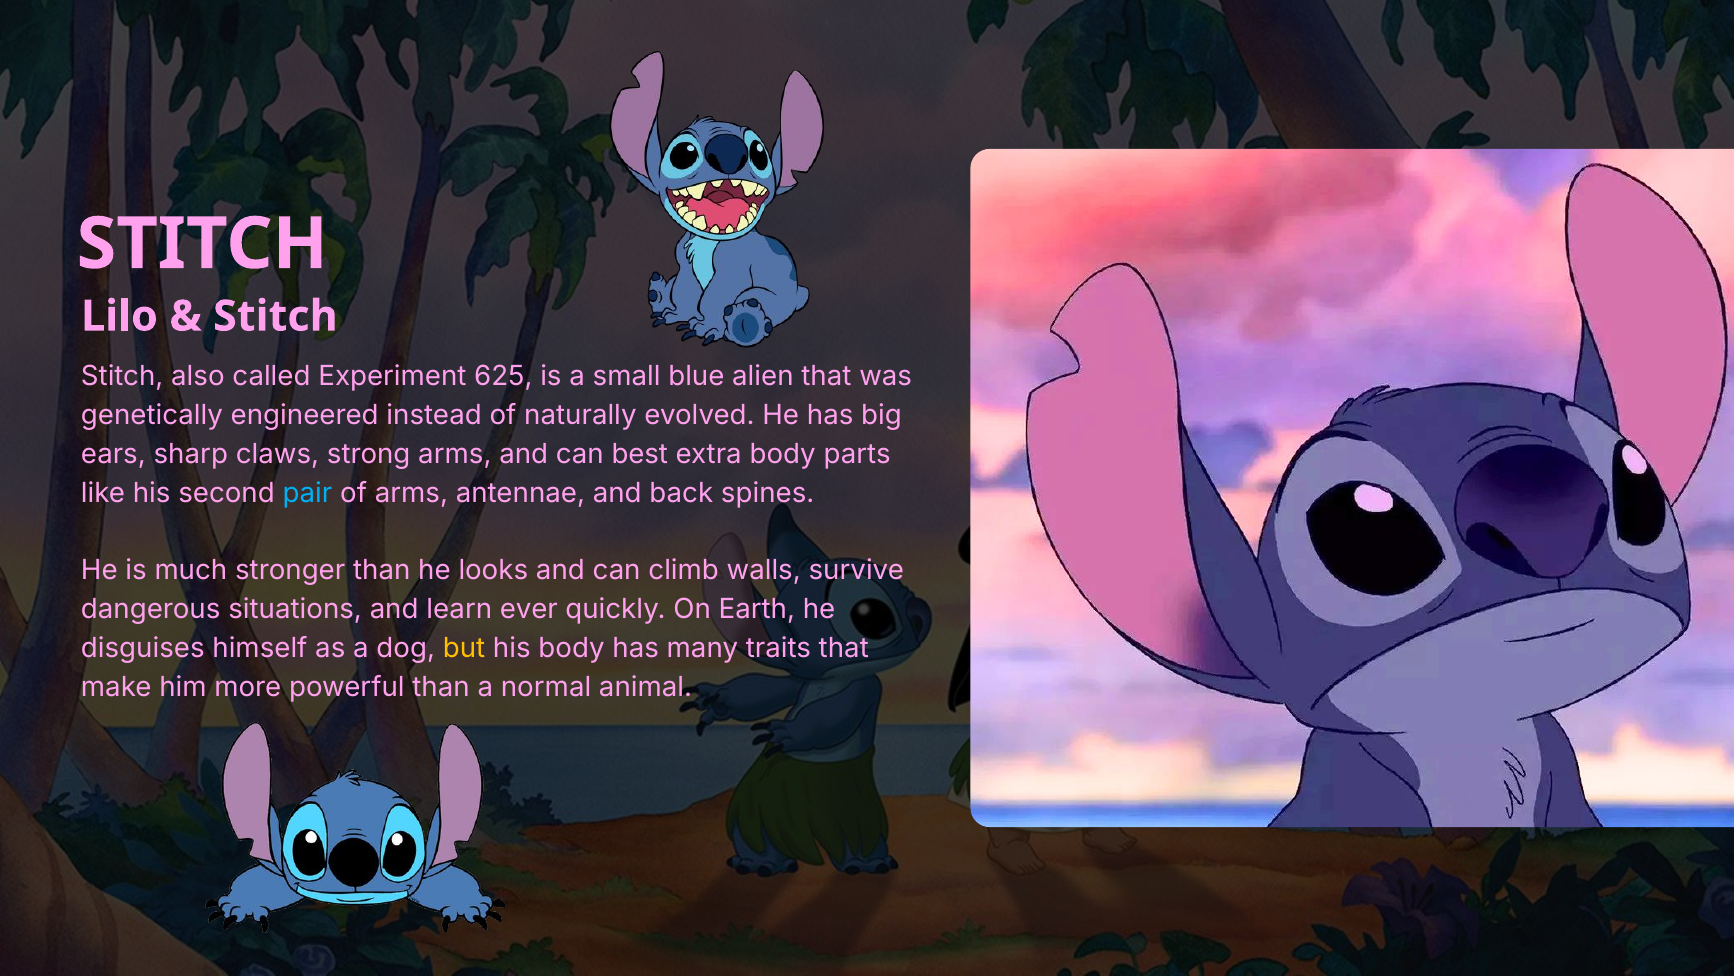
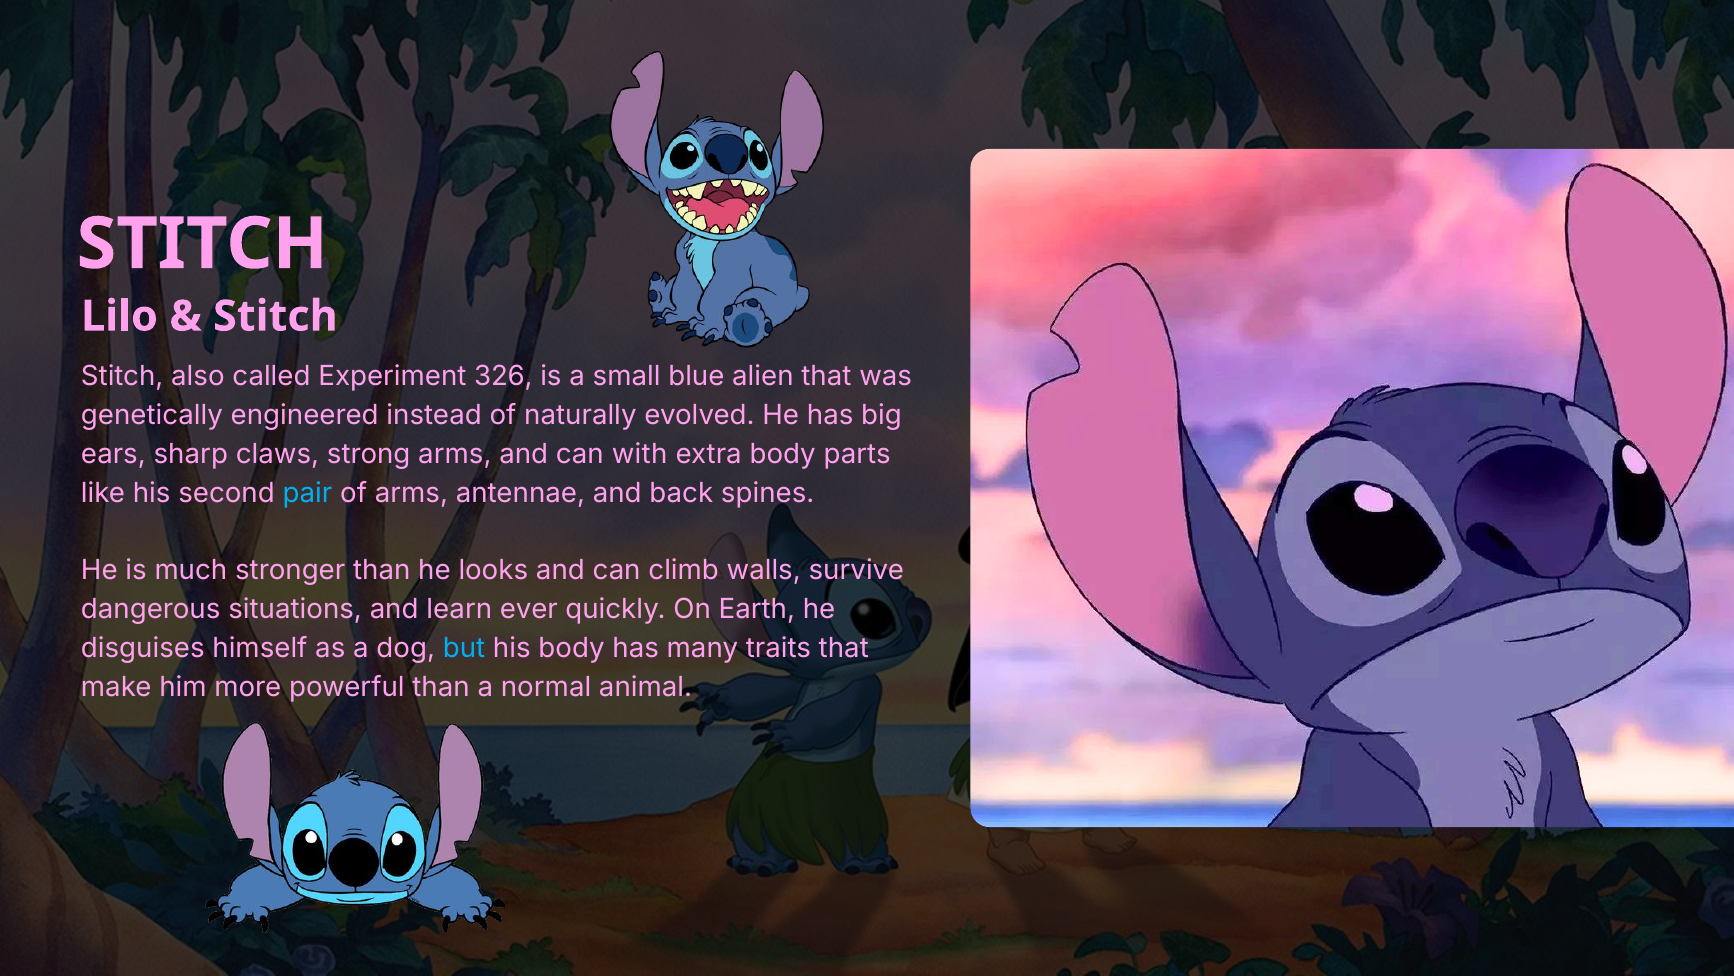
625: 625 -> 326 (503, 376)
best: best -> with (640, 454)
but colour: yellow -> light blue (464, 648)
